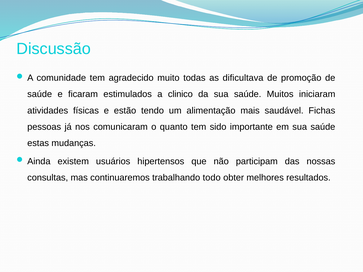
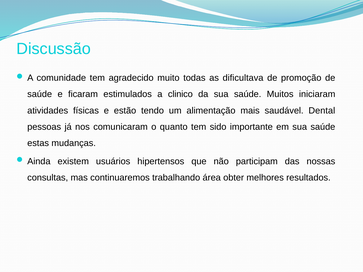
Fichas: Fichas -> Dental (322, 111)
todo: todo -> área (212, 178)
